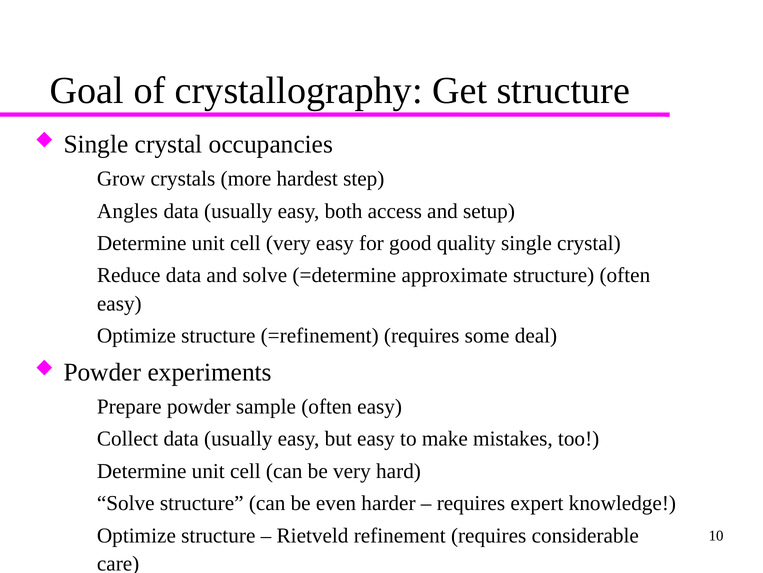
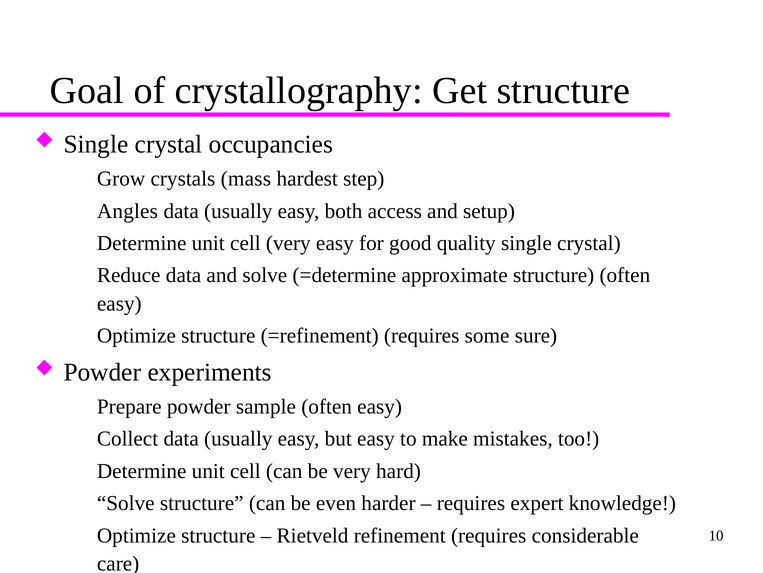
more: more -> mass (246, 179)
deal: deal -> sure (536, 335)
